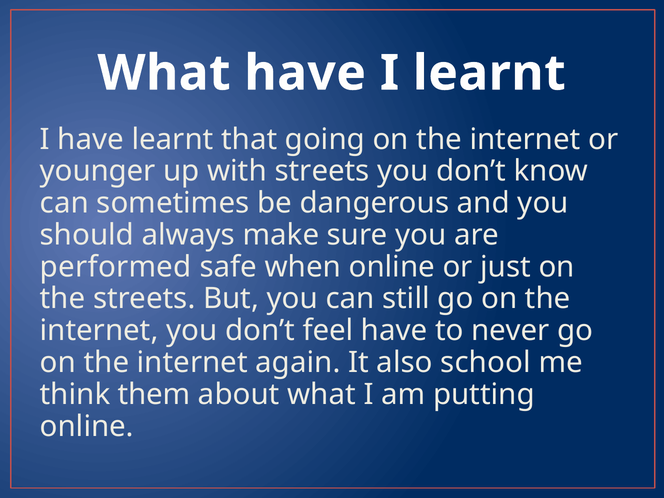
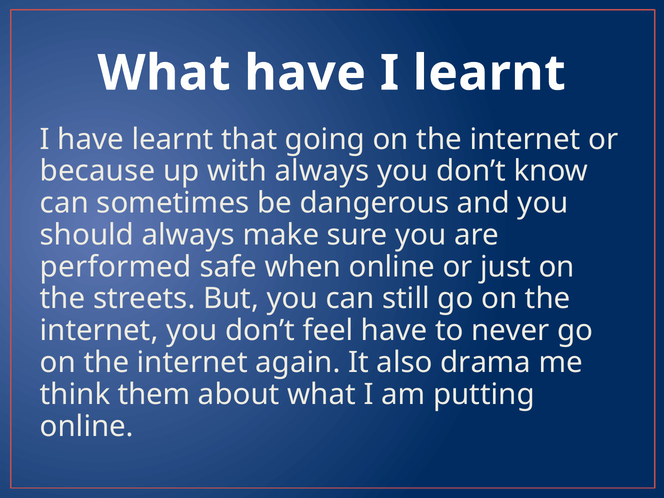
younger: younger -> because (98, 171)
with streets: streets -> always (322, 171)
school: school -> drama (486, 363)
